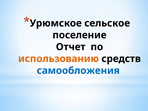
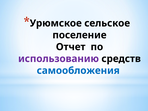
использованию colour: orange -> purple (59, 59)
